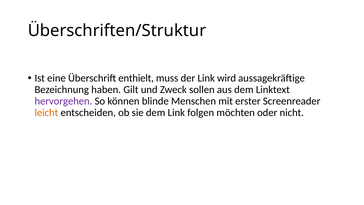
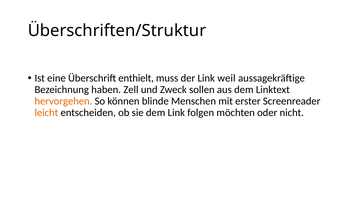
wird: wird -> weil (226, 78)
Gilt: Gilt -> Zell (131, 90)
hervorgehen colour: purple -> orange (63, 101)
